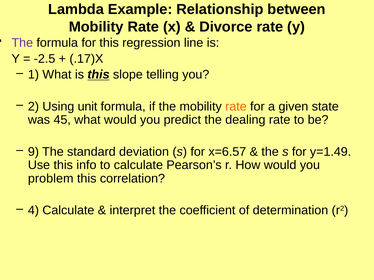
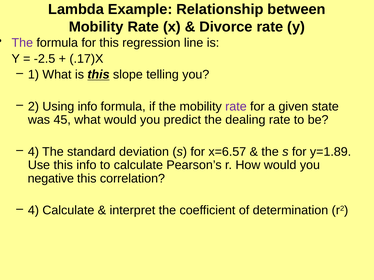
Using unit: unit -> info (88, 107)
rate colour: orange -> purple (236, 107)
9: 9 -> 4 (33, 152)
y=1.49: y=1.49 -> y=1.89 (331, 152)
problem: problem -> negative (51, 179)
